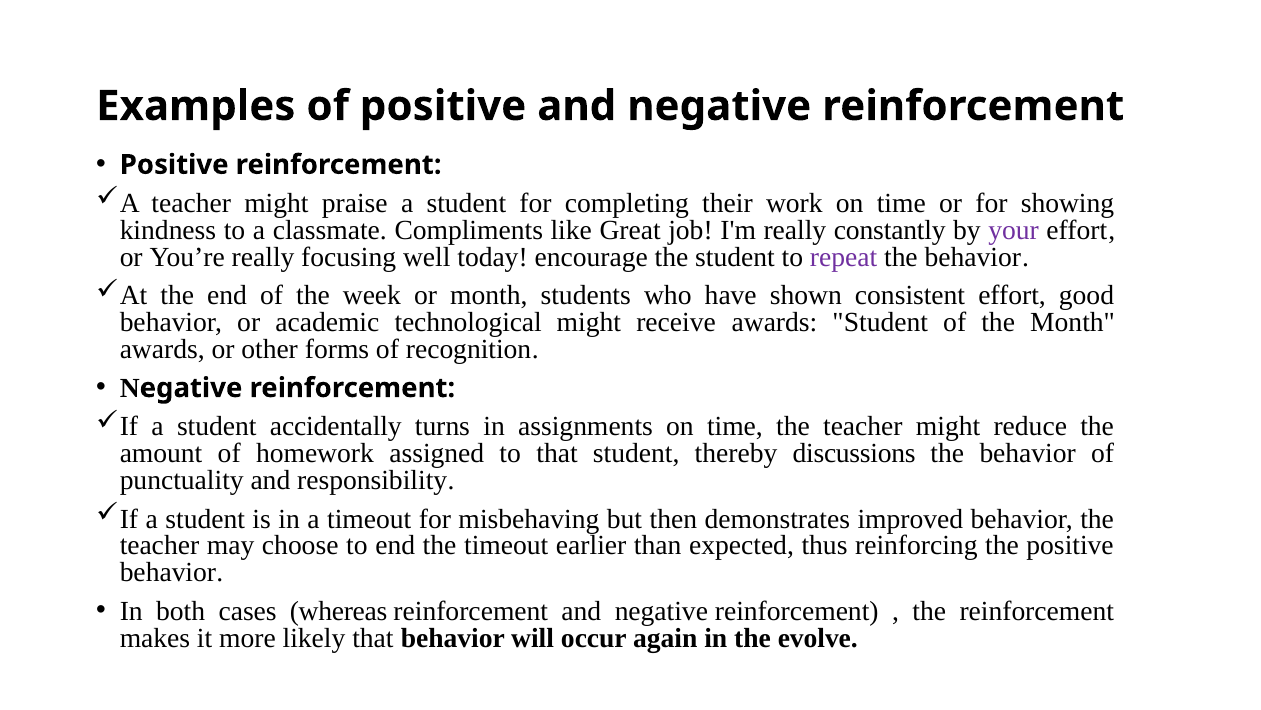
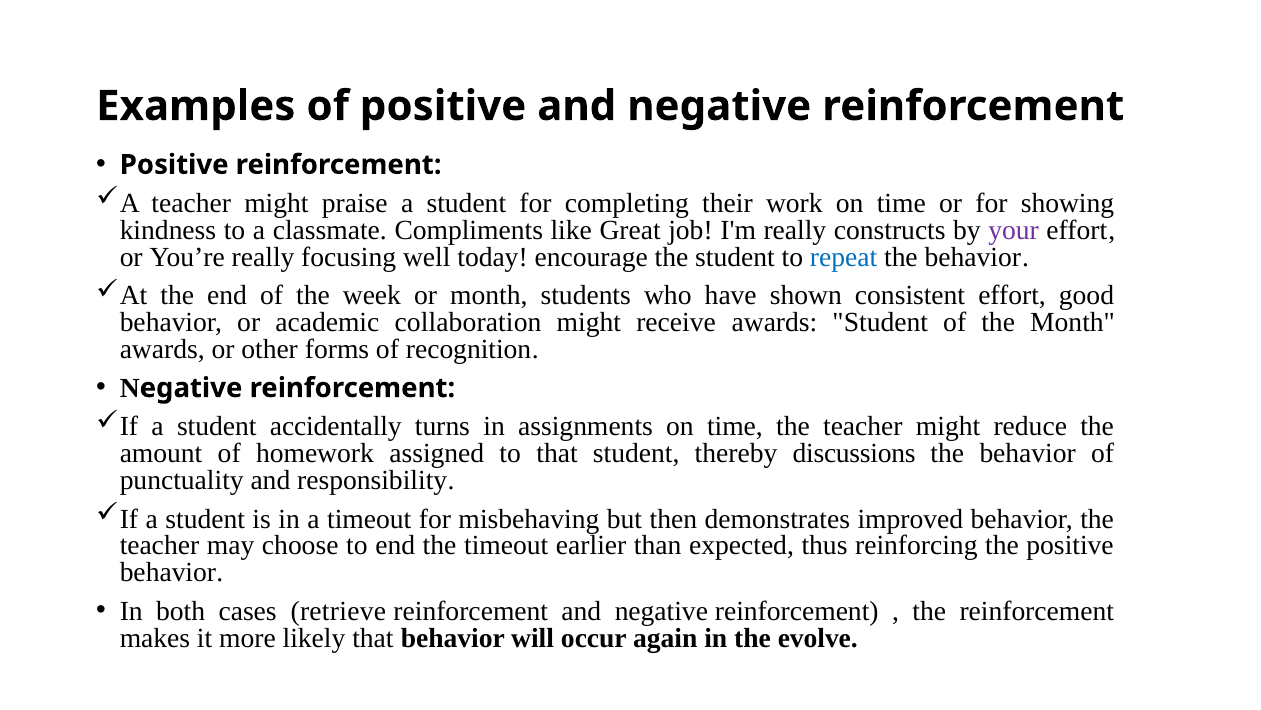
constantly: constantly -> constructs (890, 230)
repeat colour: purple -> blue (844, 257)
technological: technological -> collaboration (468, 322)
whereas: whereas -> retrieve (338, 611)
